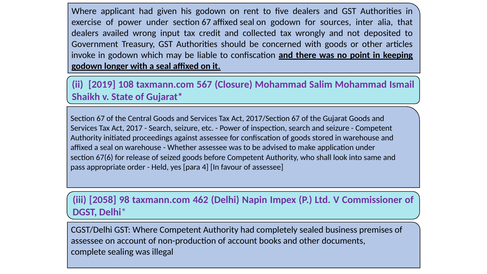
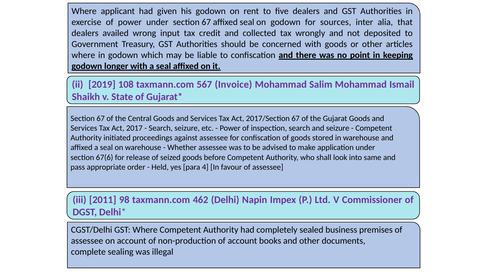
invoke: invoke -> where (83, 55)
Closure: Closure -> Invoice (233, 85)
2058: 2058 -> 2011 (103, 200)
